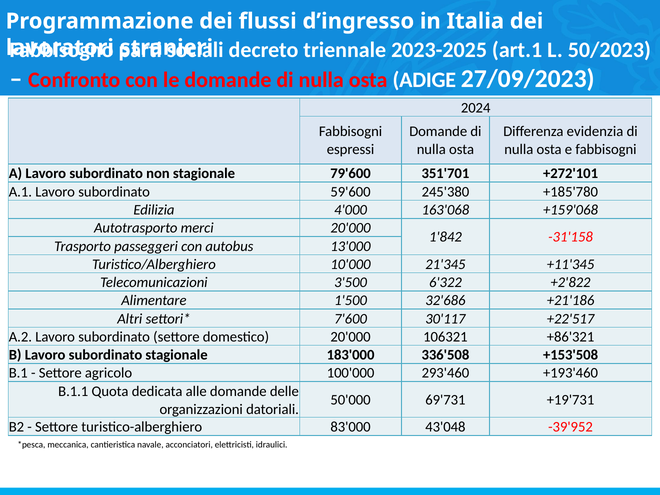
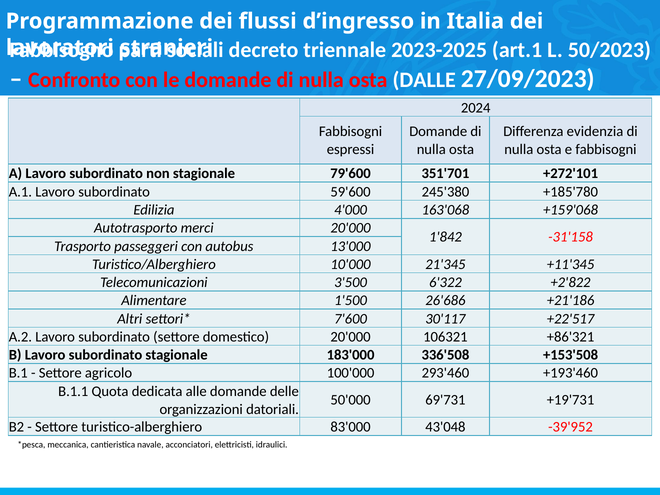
ADIGE: ADIGE -> DALLE (424, 80)
32'686: 32'686 -> 26'686 (445, 301)
